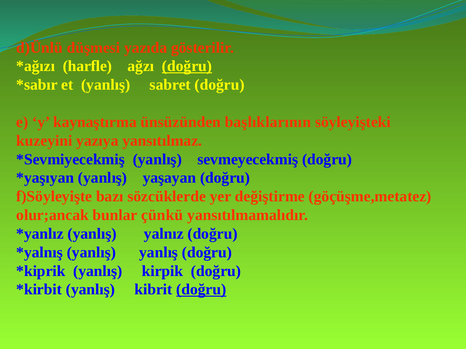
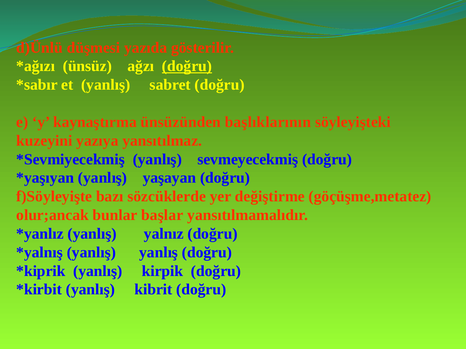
harfle: harfle -> ünsüz (87, 66)
çünkü: çünkü -> başlar (162, 215)
doğru underline: present -> none (201, 290)
